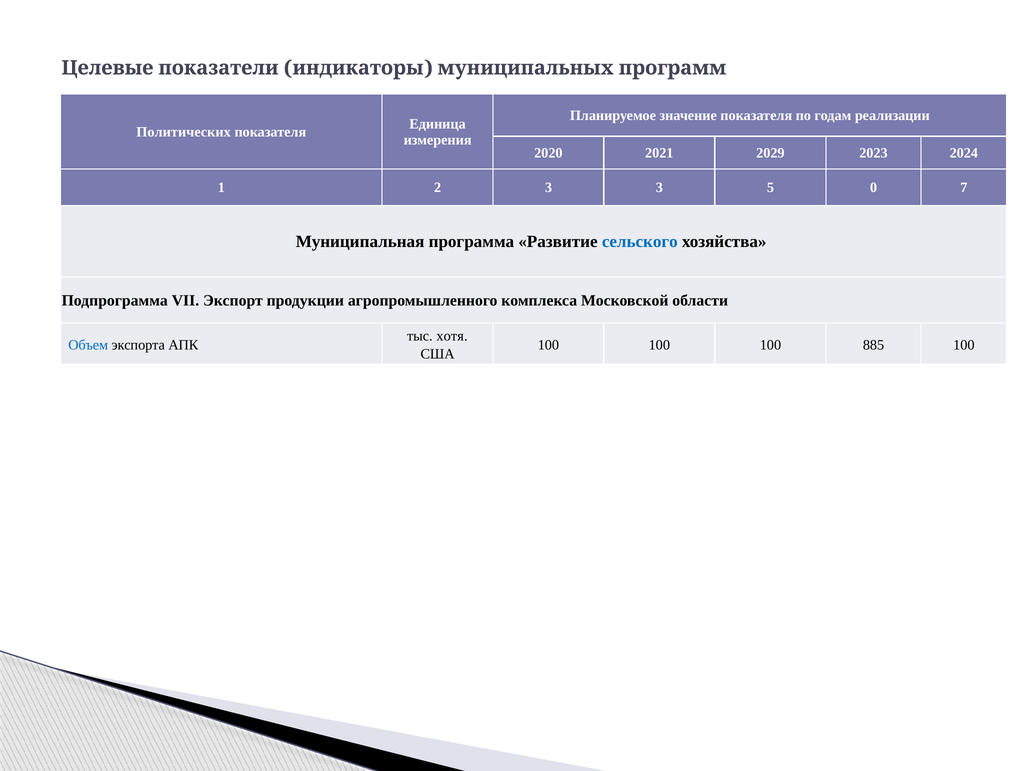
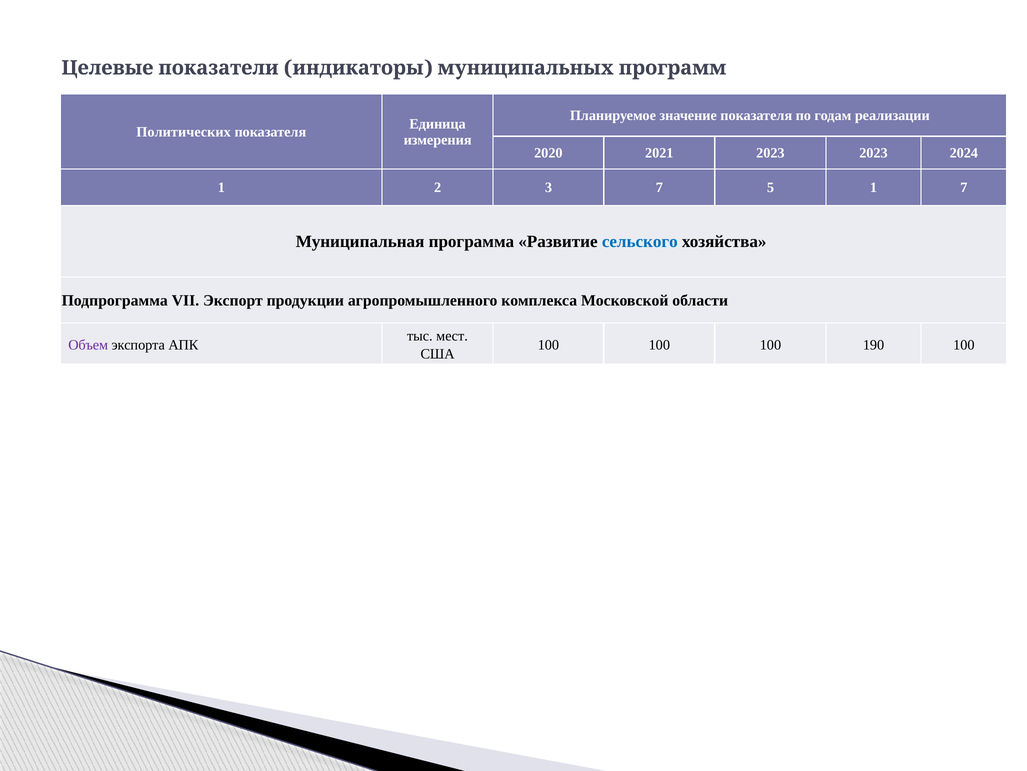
2021 2029: 2029 -> 2023 (770, 153)
3 3: 3 -> 7 (659, 188)
5 0: 0 -> 1 (874, 188)
хотя: хотя -> мест (452, 335)
Объем colour: blue -> purple (88, 345)
885: 885 -> 190 (874, 345)
